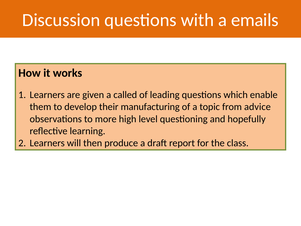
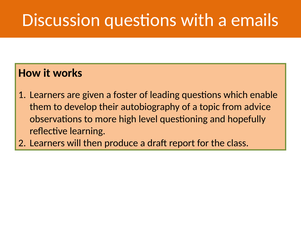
called: called -> foster (125, 95)
manufacturing: manufacturing -> autobiography (150, 107)
